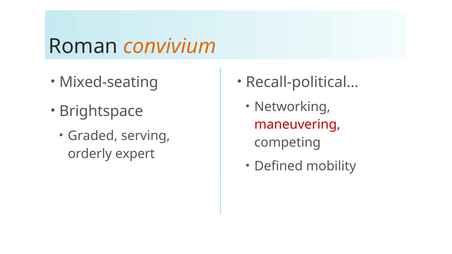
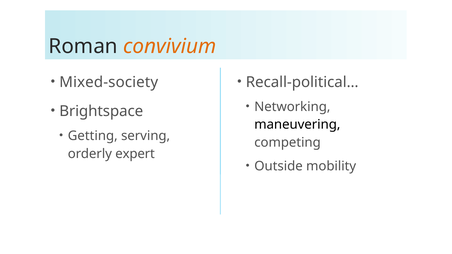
Mixed-seating: Mixed-seating -> Mixed-society (109, 82)
maneuvering colour: red -> black (297, 125)
Graded: Graded -> Getting (93, 136)
Defined: Defined -> Outside (279, 166)
